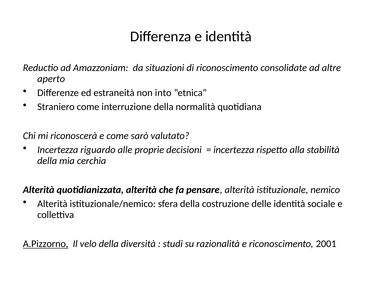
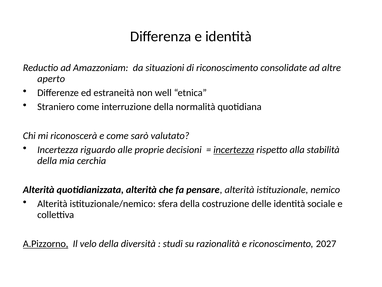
into: into -> well (163, 93)
incertezza underline: none -> present (234, 150)
2001: 2001 -> 2027 (326, 243)
